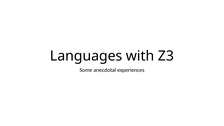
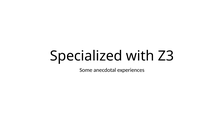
Languages: Languages -> Specialized (86, 56)
